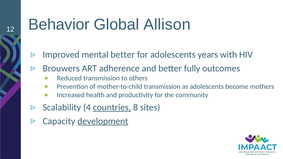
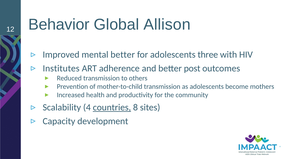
years: years -> three (208, 55)
Brouwers: Brouwers -> Institutes (61, 68)
fully: fully -> post (192, 68)
development underline: present -> none (103, 121)
